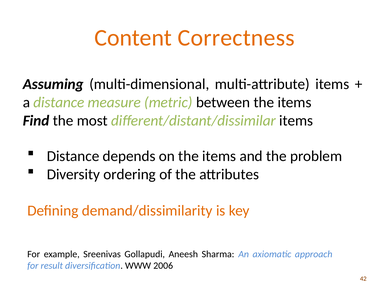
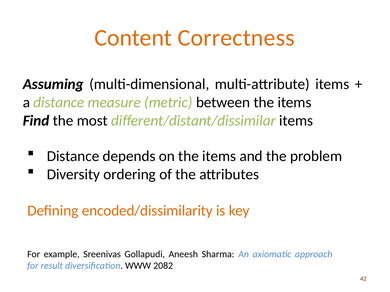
demand/dissimilarity: demand/dissimilarity -> encoded/dissimilarity (147, 211)
2006: 2006 -> 2082 (163, 266)
